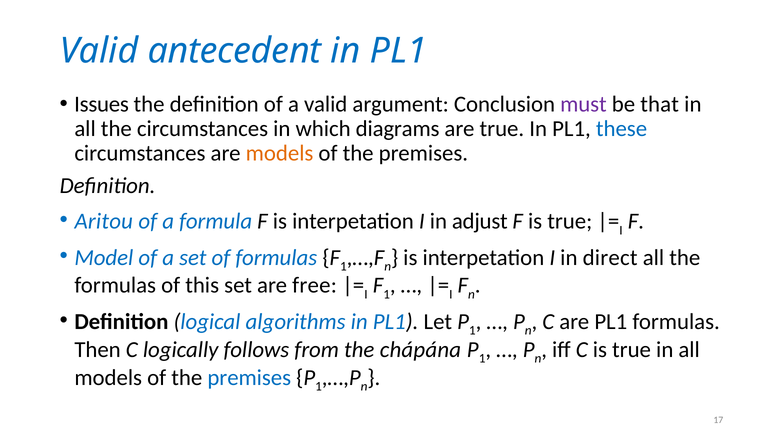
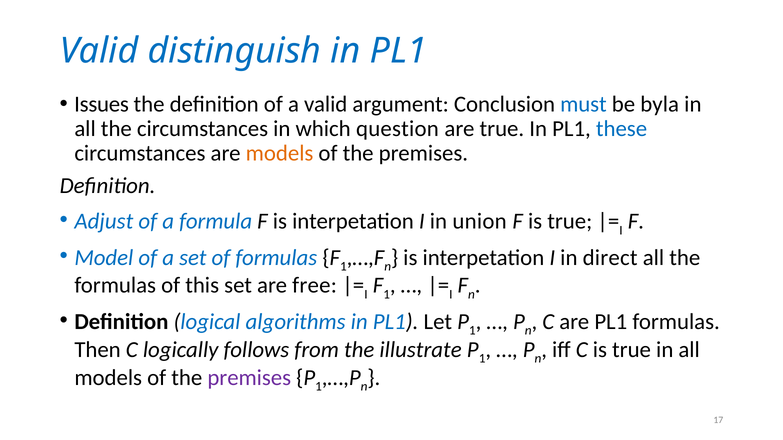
antecedent: antecedent -> distinguish (234, 51)
must colour: purple -> blue (583, 104)
that: that -> byla (660, 104)
diagrams: diagrams -> question (397, 129)
Aritou: Aritou -> Adjust (104, 222)
adjust: adjust -> union (480, 222)
chápána: chápána -> illustrate (421, 350)
premises colour: blue -> purple (249, 378)
